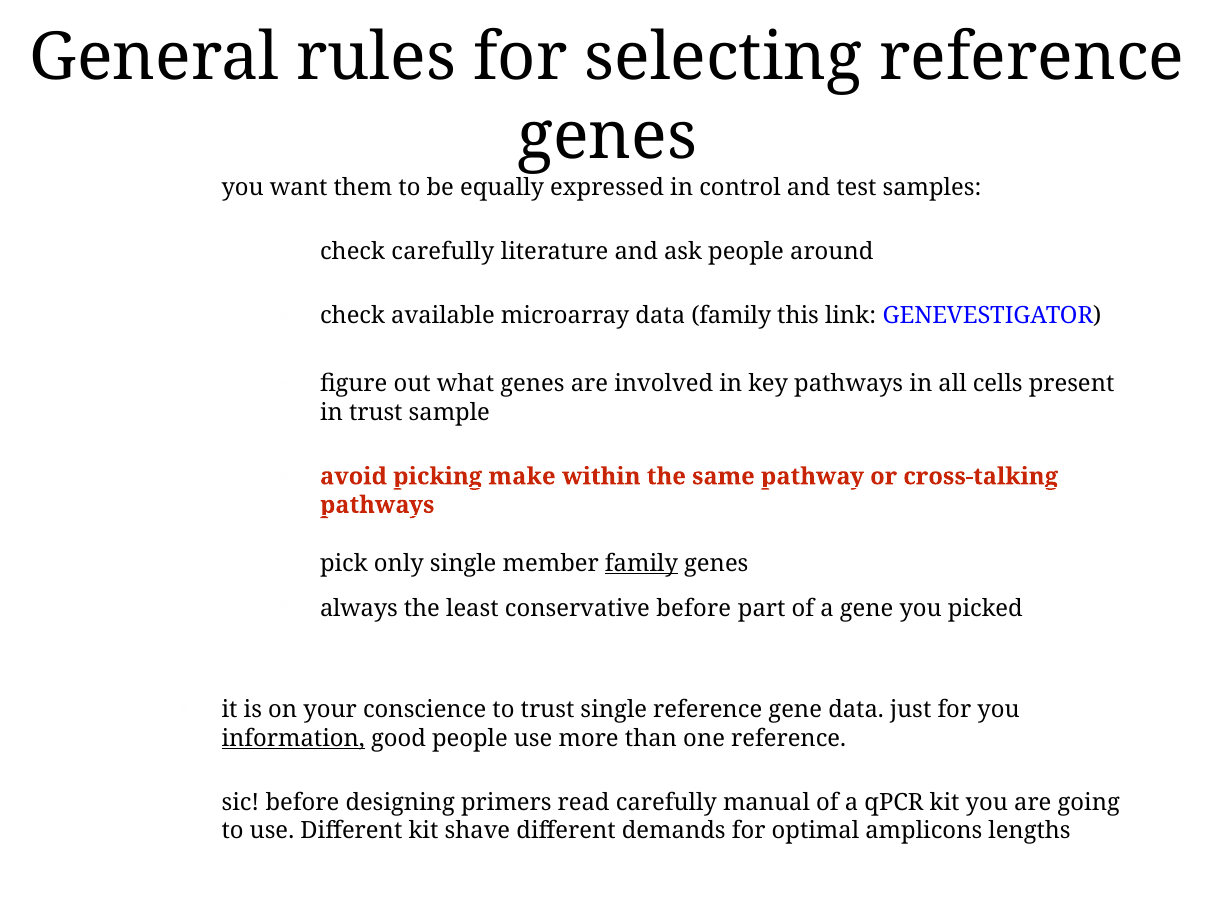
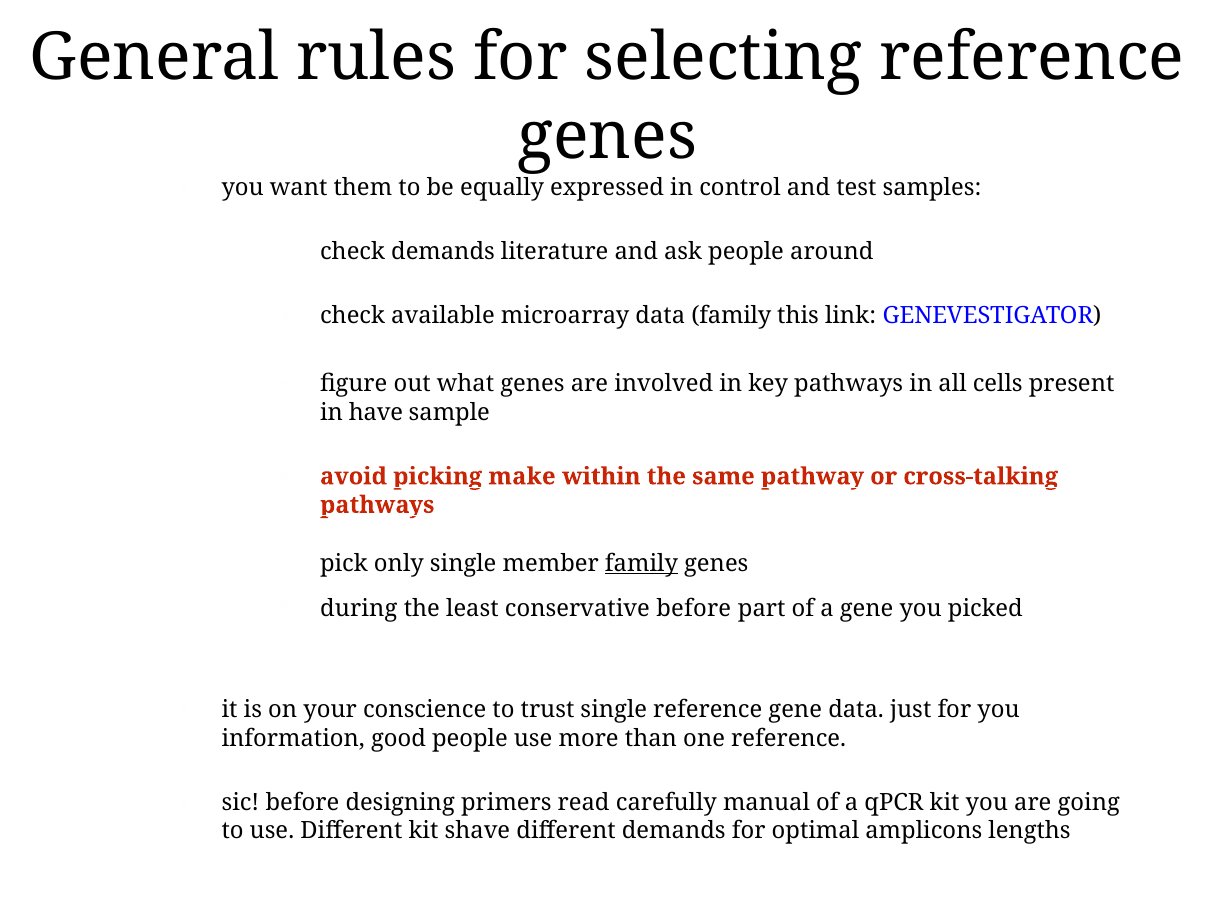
check carefully: carefully -> demands (443, 252)
in trust: trust -> have (376, 413)
always: always -> during (359, 608)
information underline: present -> none (293, 739)
